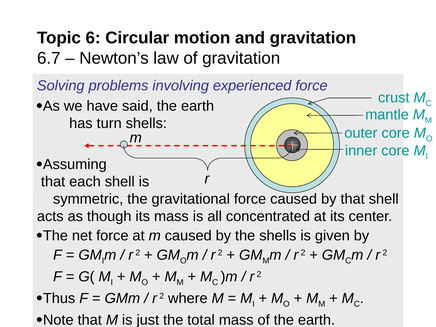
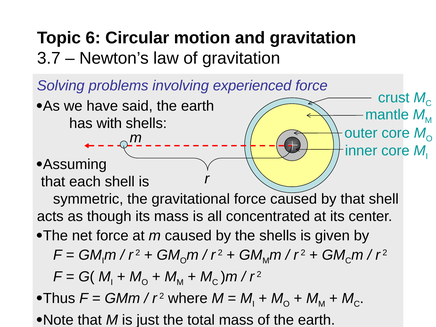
6.7: 6.7 -> 3.7 (49, 58)
turn: turn -> with (109, 124)
